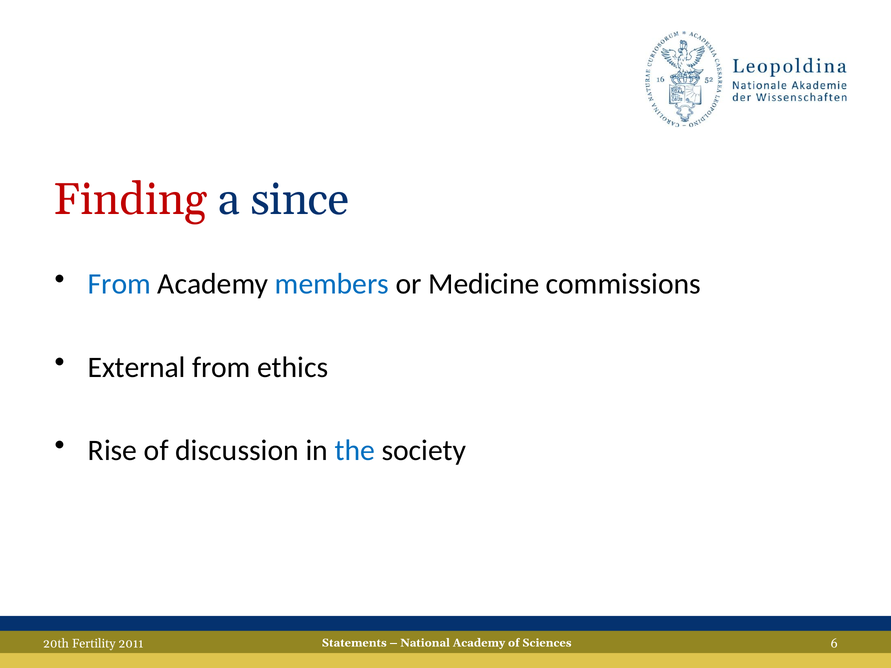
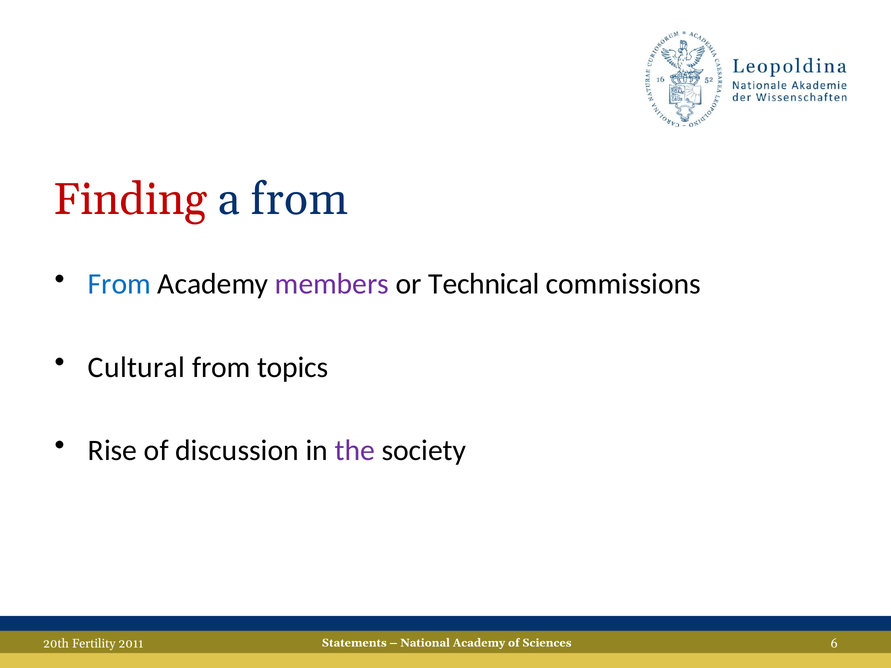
a since: since -> from (300, 200)
members colour: blue -> purple (332, 284)
Medicine: Medicine -> Technical (484, 284)
External: External -> Cultural (137, 367)
ethics: ethics -> topics (293, 367)
the colour: blue -> purple (355, 450)
